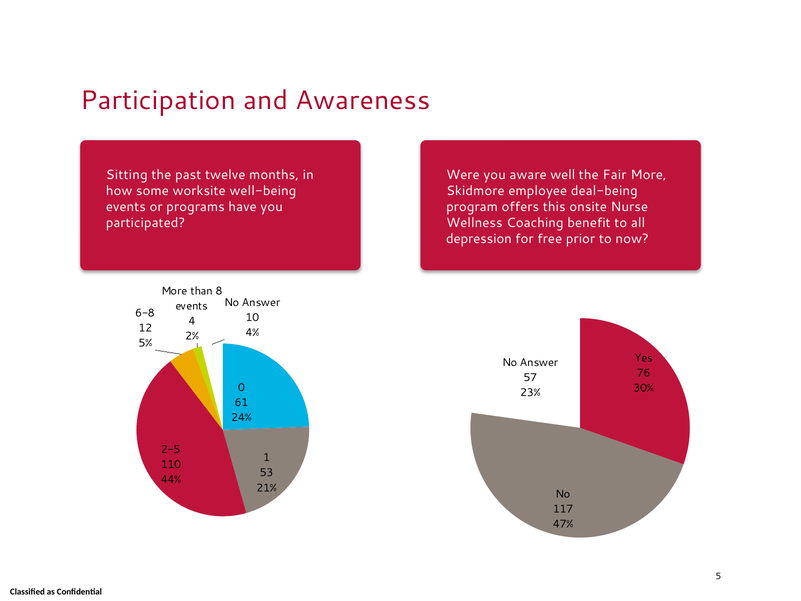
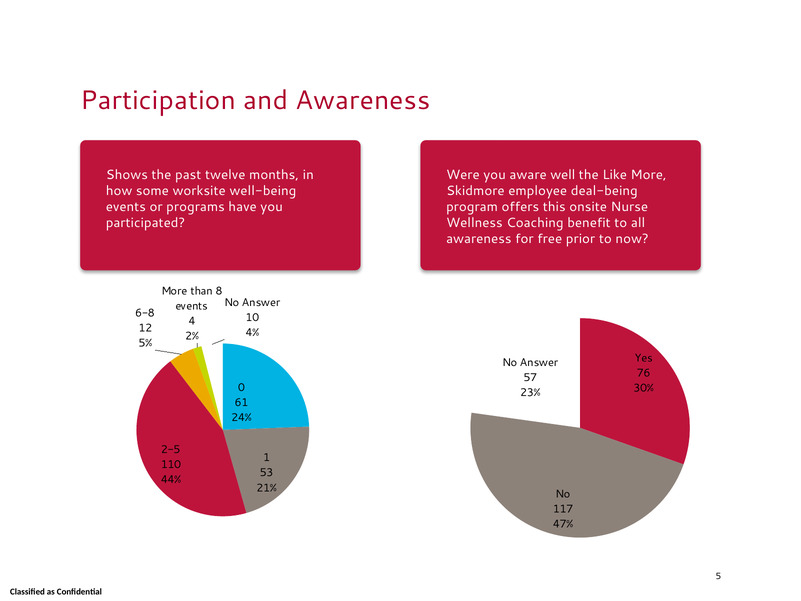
Sitting: Sitting -> Shows (127, 175)
Fair: Fair -> Like (615, 175)
depression: depression -> awareness (479, 239)
